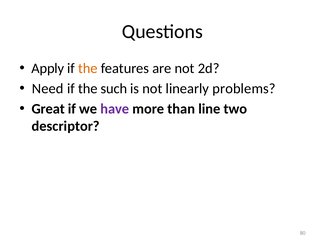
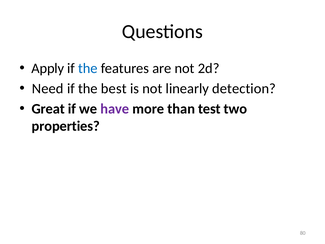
the colour: orange -> blue (88, 68)
such: such -> best (114, 88)
problems: problems -> detection (244, 88)
line: line -> test (209, 109)
descriptor: descriptor -> properties (66, 126)
